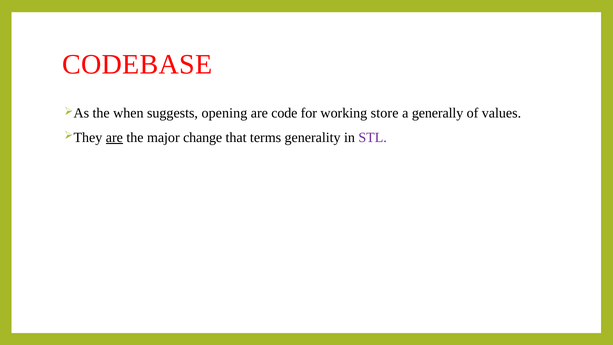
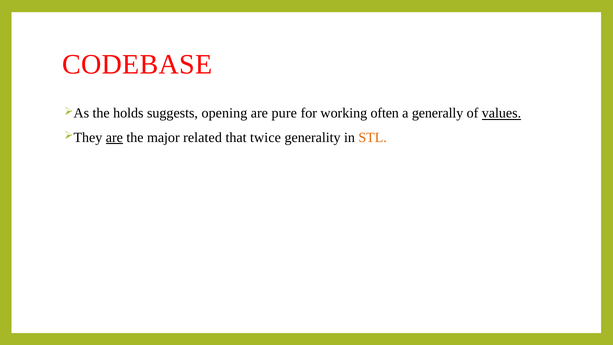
when: when -> holds (128, 113)
code: code -> pure (284, 113)
store: store -> often (385, 113)
values underline: none -> present (502, 113)
change: change -> related (203, 137)
terms: terms -> twice (265, 137)
STL colour: purple -> orange (373, 137)
